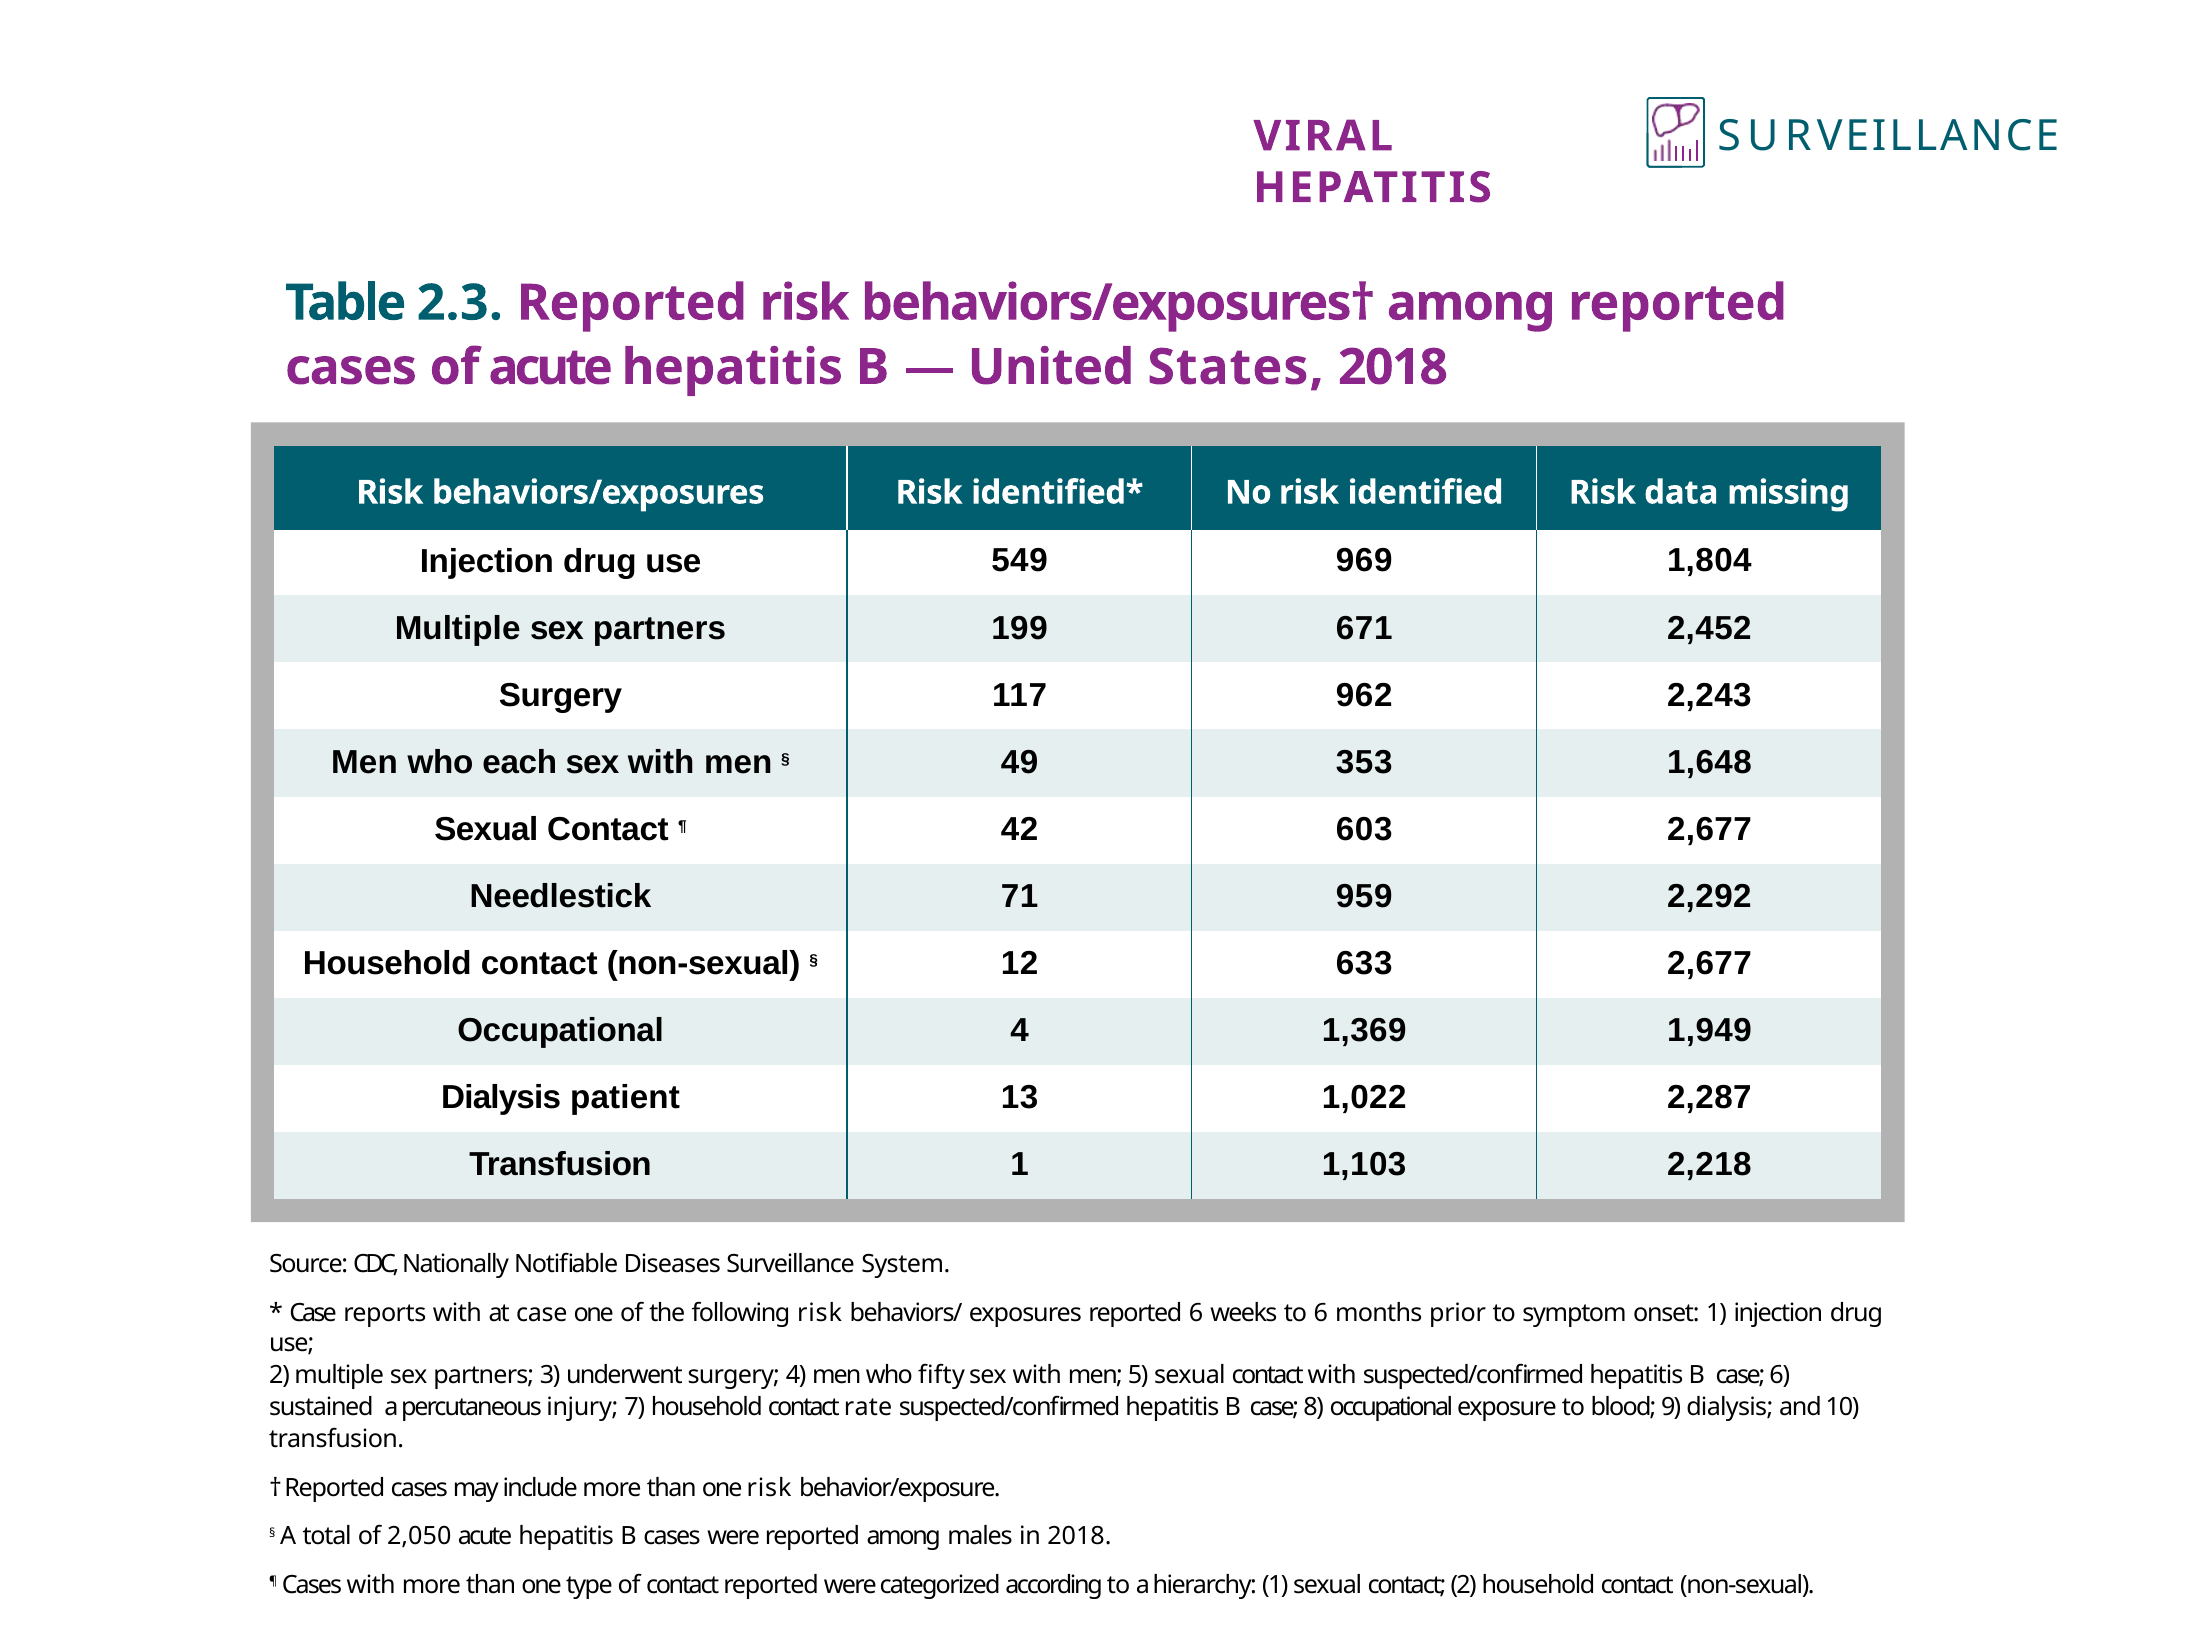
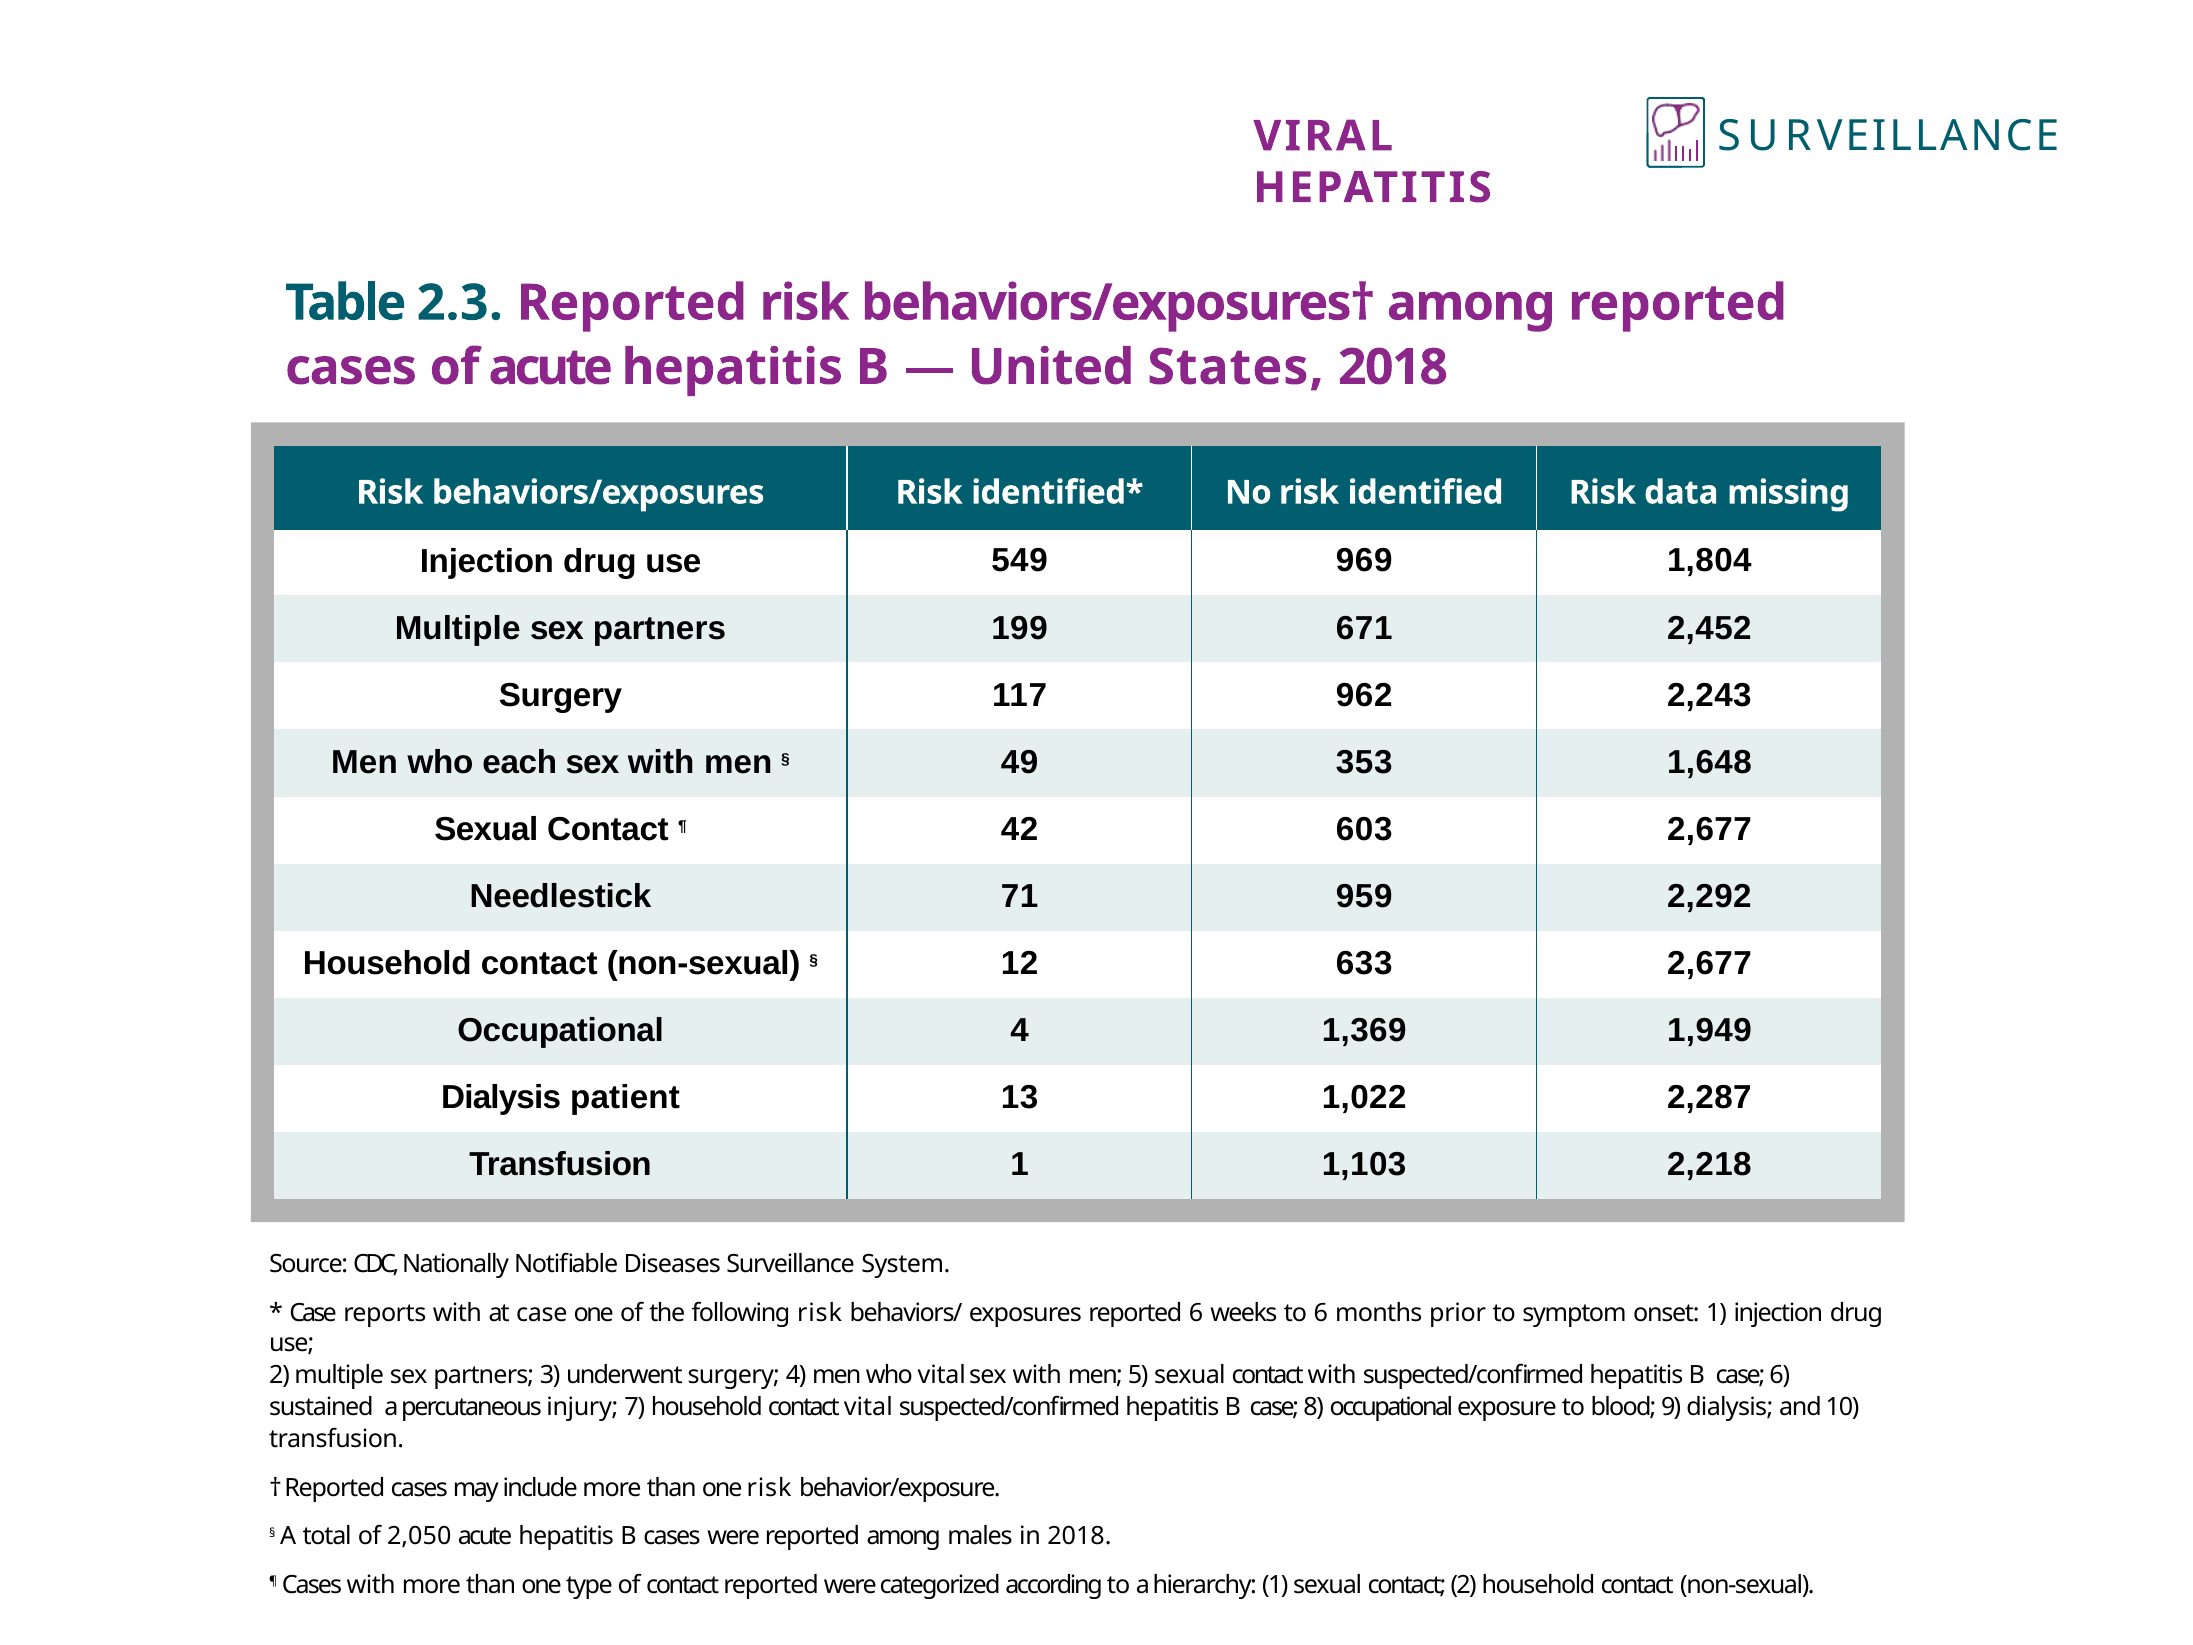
who fifty: fifty -> vital (942, 1375)
contact rate: rate -> vital (868, 1407)
